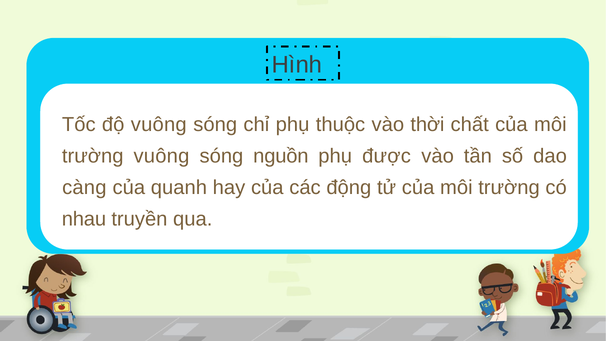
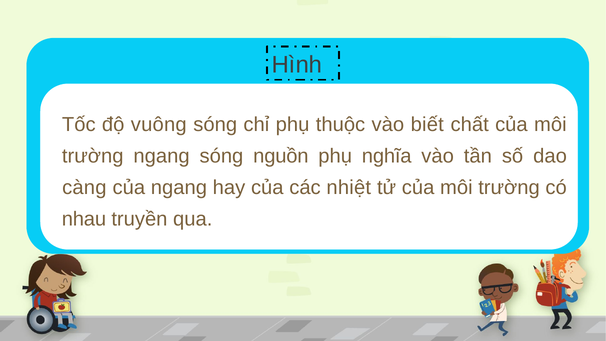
thời: thời -> biết (427, 124)
trường vuông: vuông -> ngang (162, 156)
được: được -> nghĩa (387, 156)
của quanh: quanh -> ngang (179, 187)
động: động -> nhiệt (349, 187)
